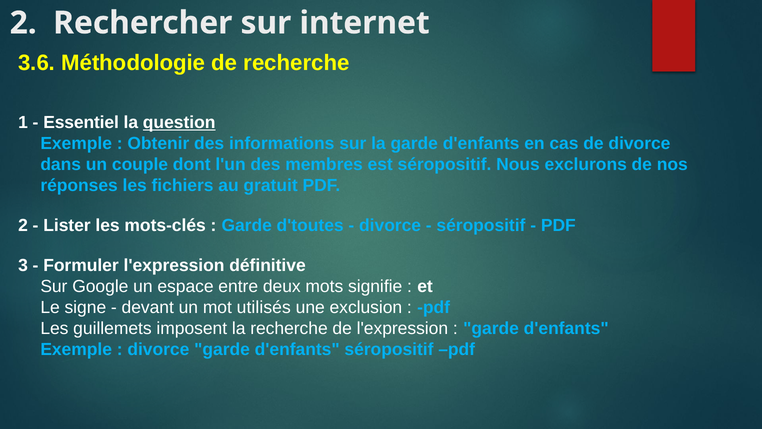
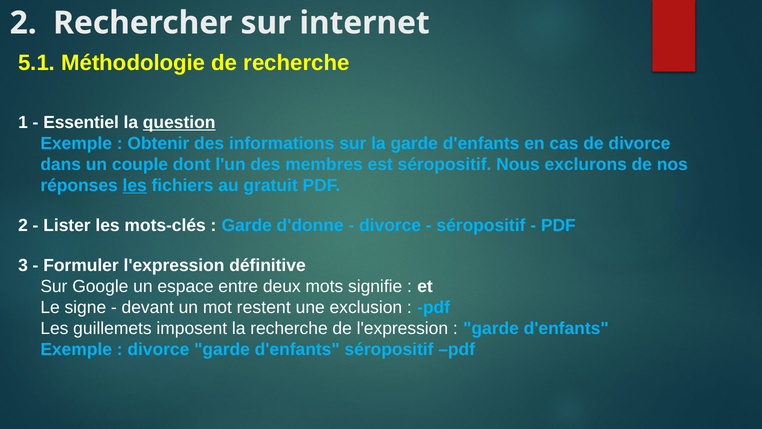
3.6: 3.6 -> 5.1 (37, 63)
les underline: none -> present (135, 185)
d'toutes: d'toutes -> d'donne (310, 225)
utilisés: utilisés -> restent (264, 307)
